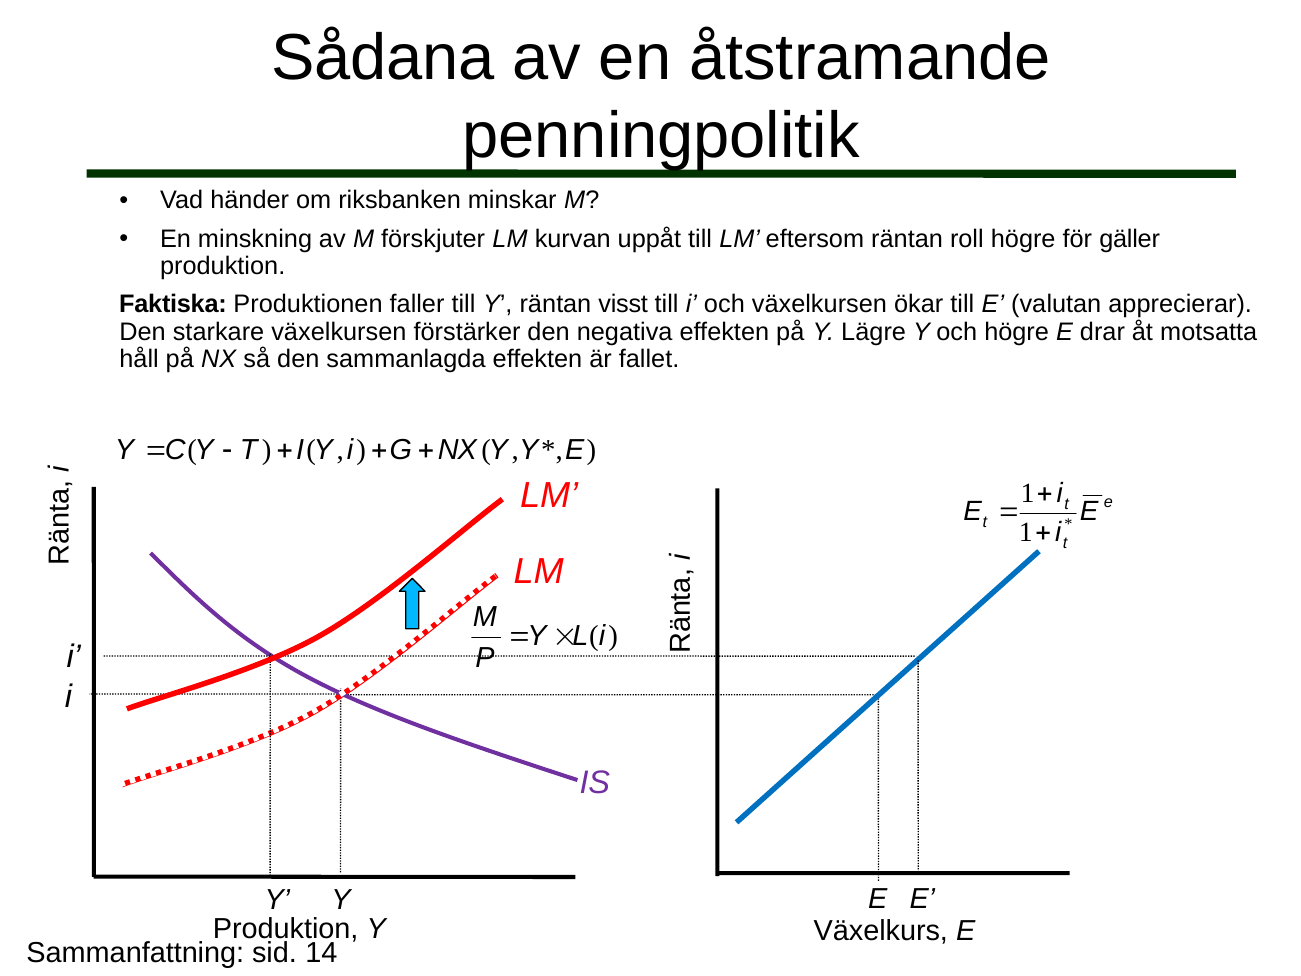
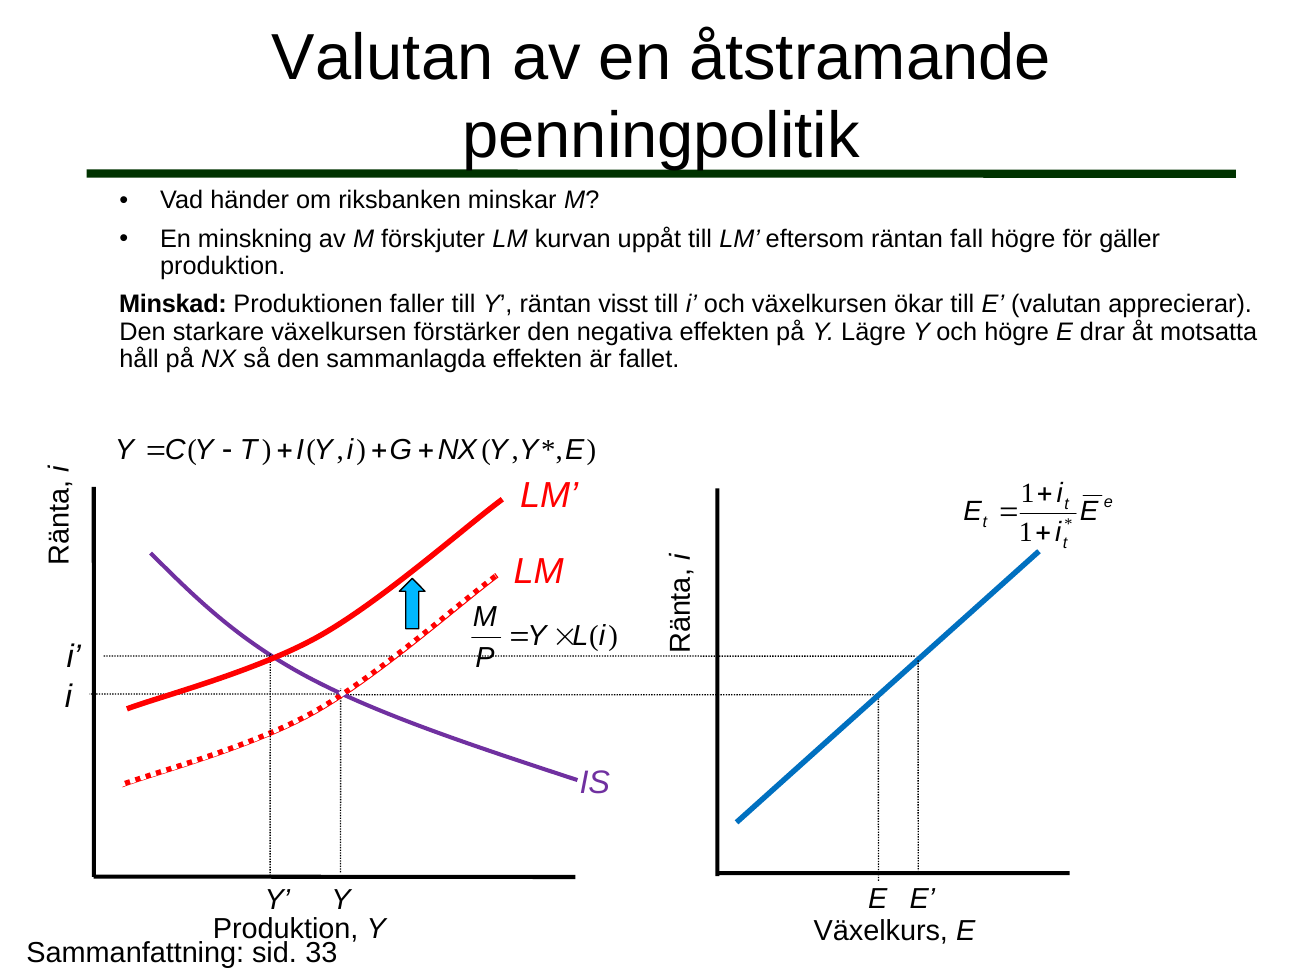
Sådana: Sådana -> Valutan (383, 58)
roll: roll -> fall (967, 239)
Faktiska: Faktiska -> Minskad (173, 304)
14: 14 -> 33 (321, 953)
